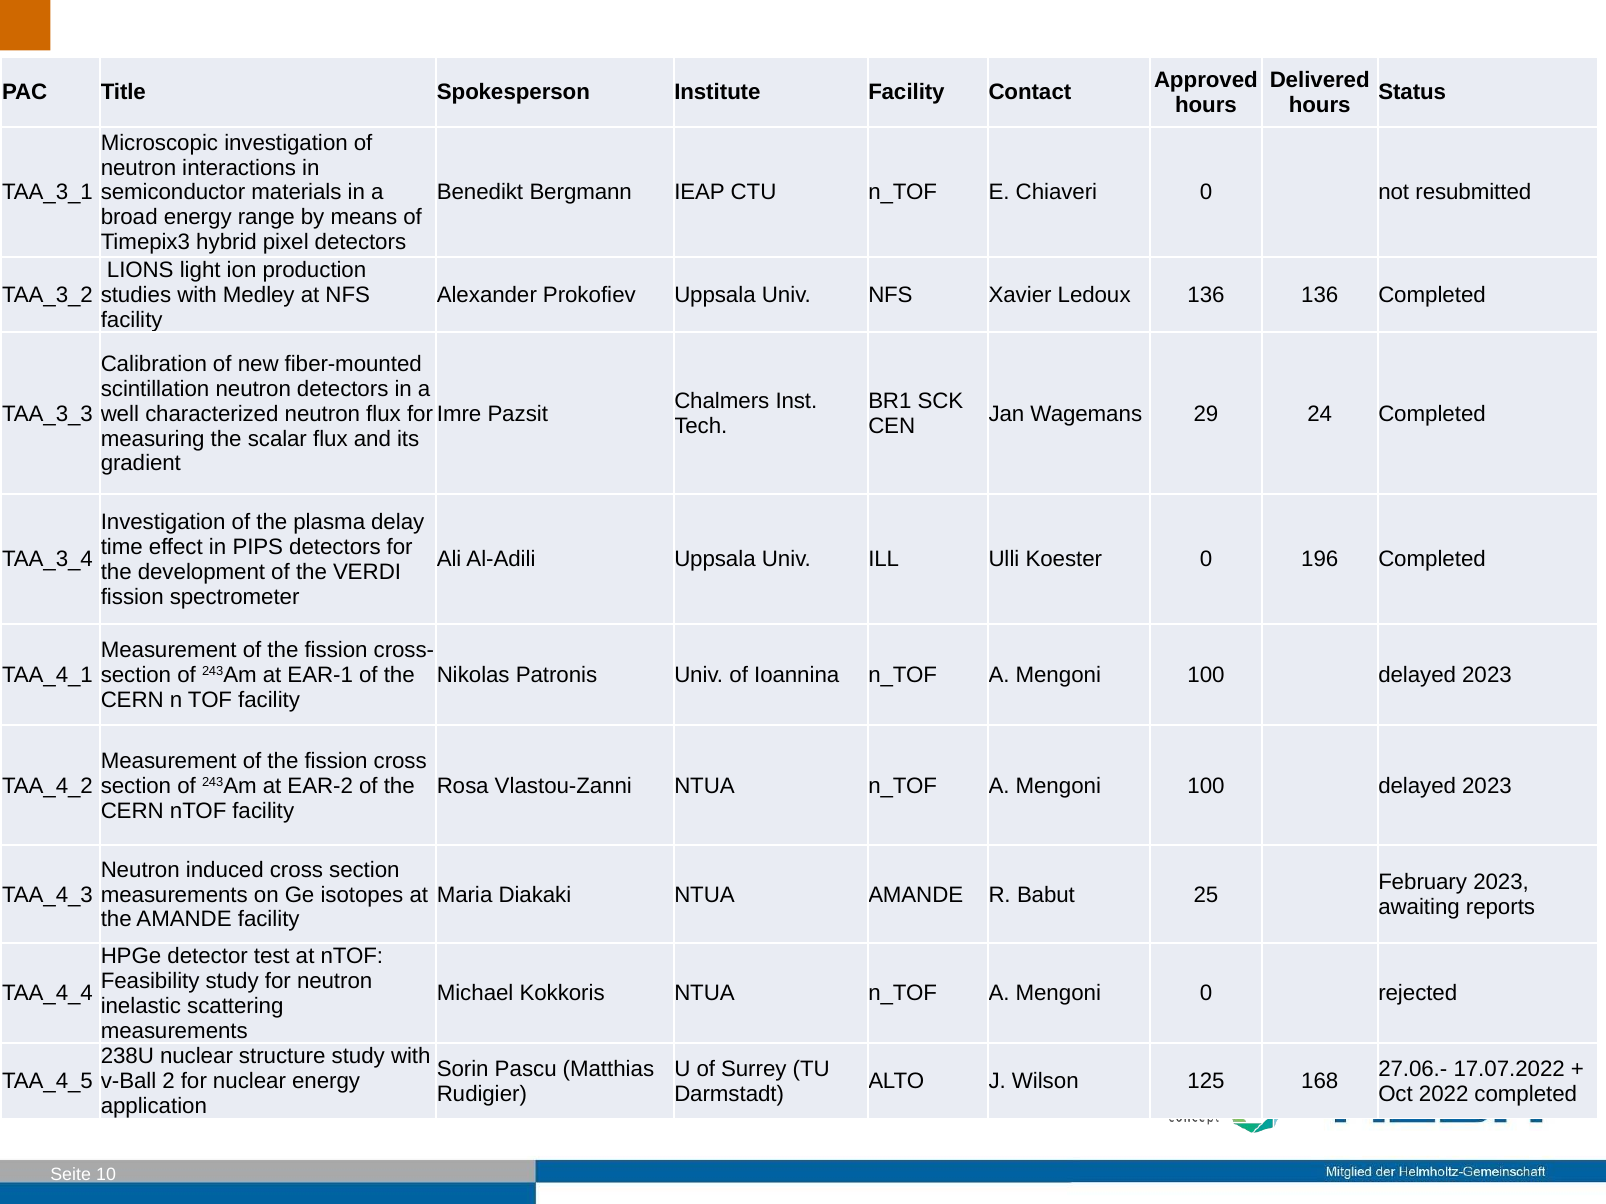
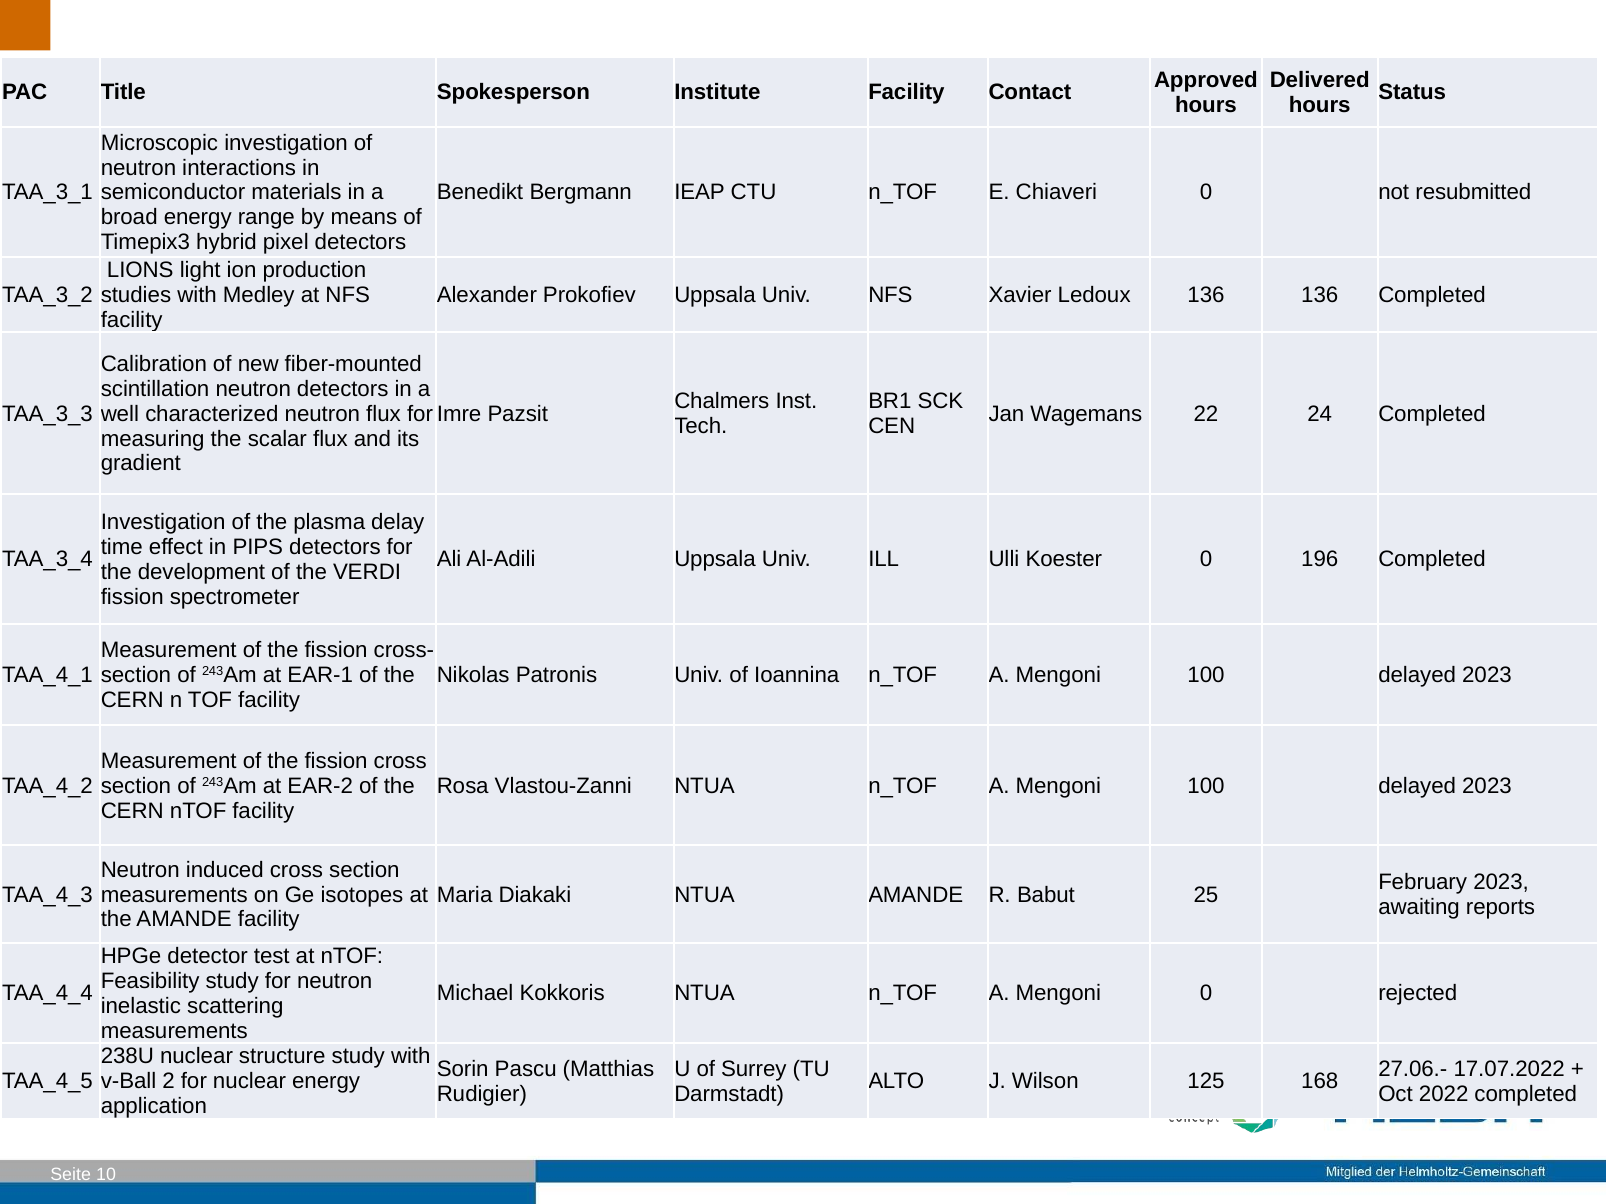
29: 29 -> 22 (1206, 414)
